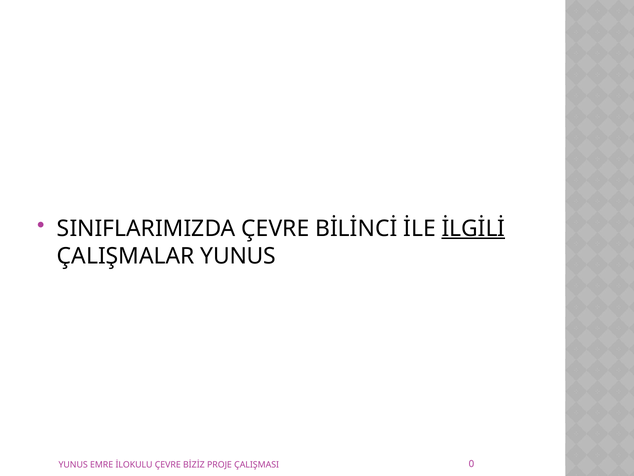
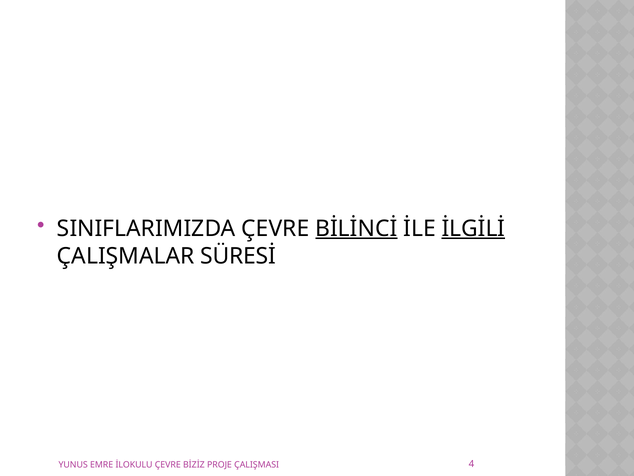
BİLİNCİ underline: none -> present (356, 228)
ÇALIŞMALAR YUNUS: YUNUS -> SÜRESİ (238, 256)
0: 0 -> 4 (472, 464)
